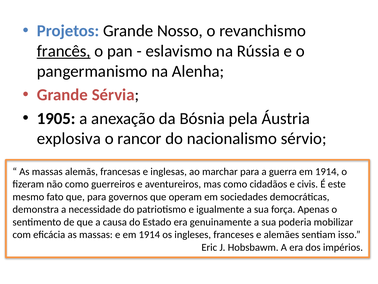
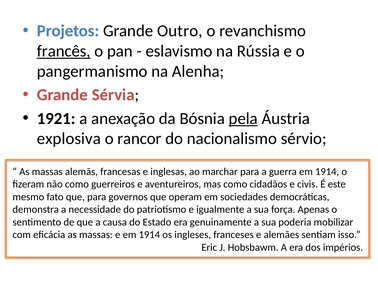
Nosso: Nosso -> Outro (180, 31)
1905: 1905 -> 1921 (56, 118)
pela underline: none -> present (243, 118)
